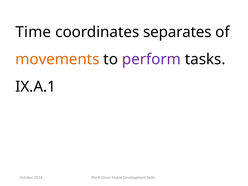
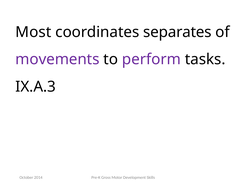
Time: Time -> Most (33, 32)
movements colour: orange -> purple (57, 59)
IX.A.1: IX.A.1 -> IX.A.3 (36, 87)
